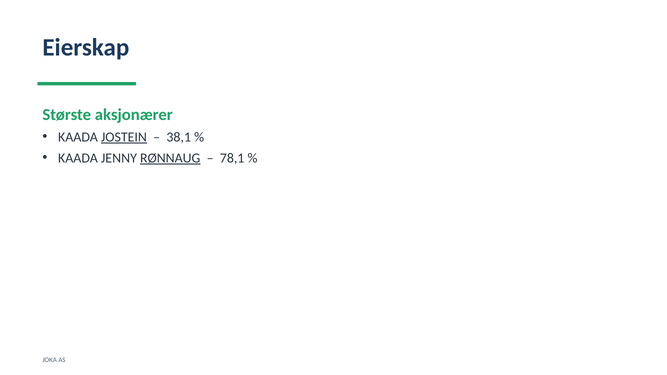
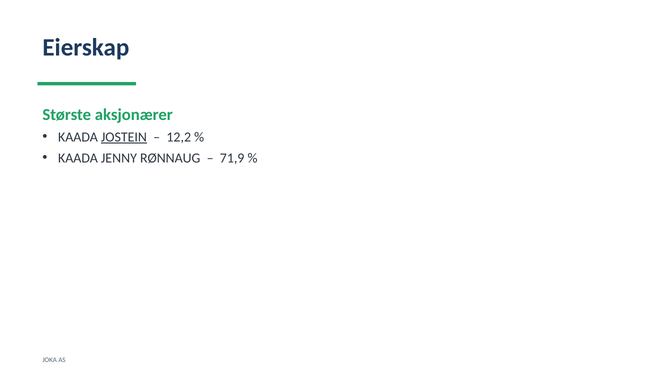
38,1: 38,1 -> 12,2 (179, 137)
RØNNAUG underline: present -> none (170, 158)
78,1: 78,1 -> 71,9 (232, 158)
